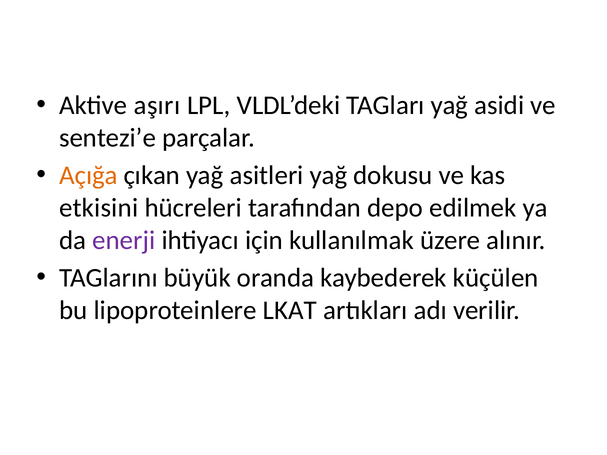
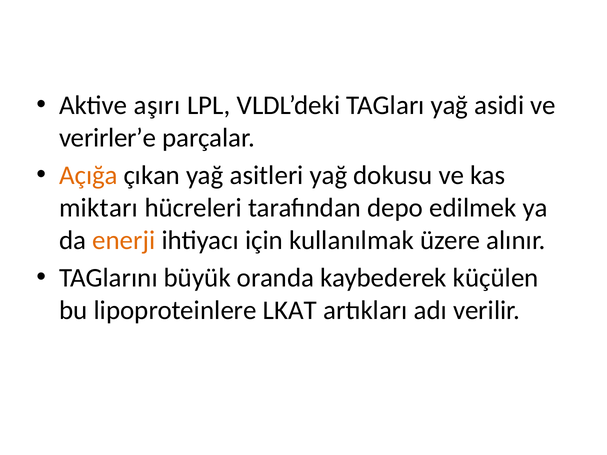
sentezi’e: sentezi’e -> verirler’e (108, 138)
etkisini: etkisini -> miktarı (99, 208)
enerji colour: purple -> orange (124, 240)
